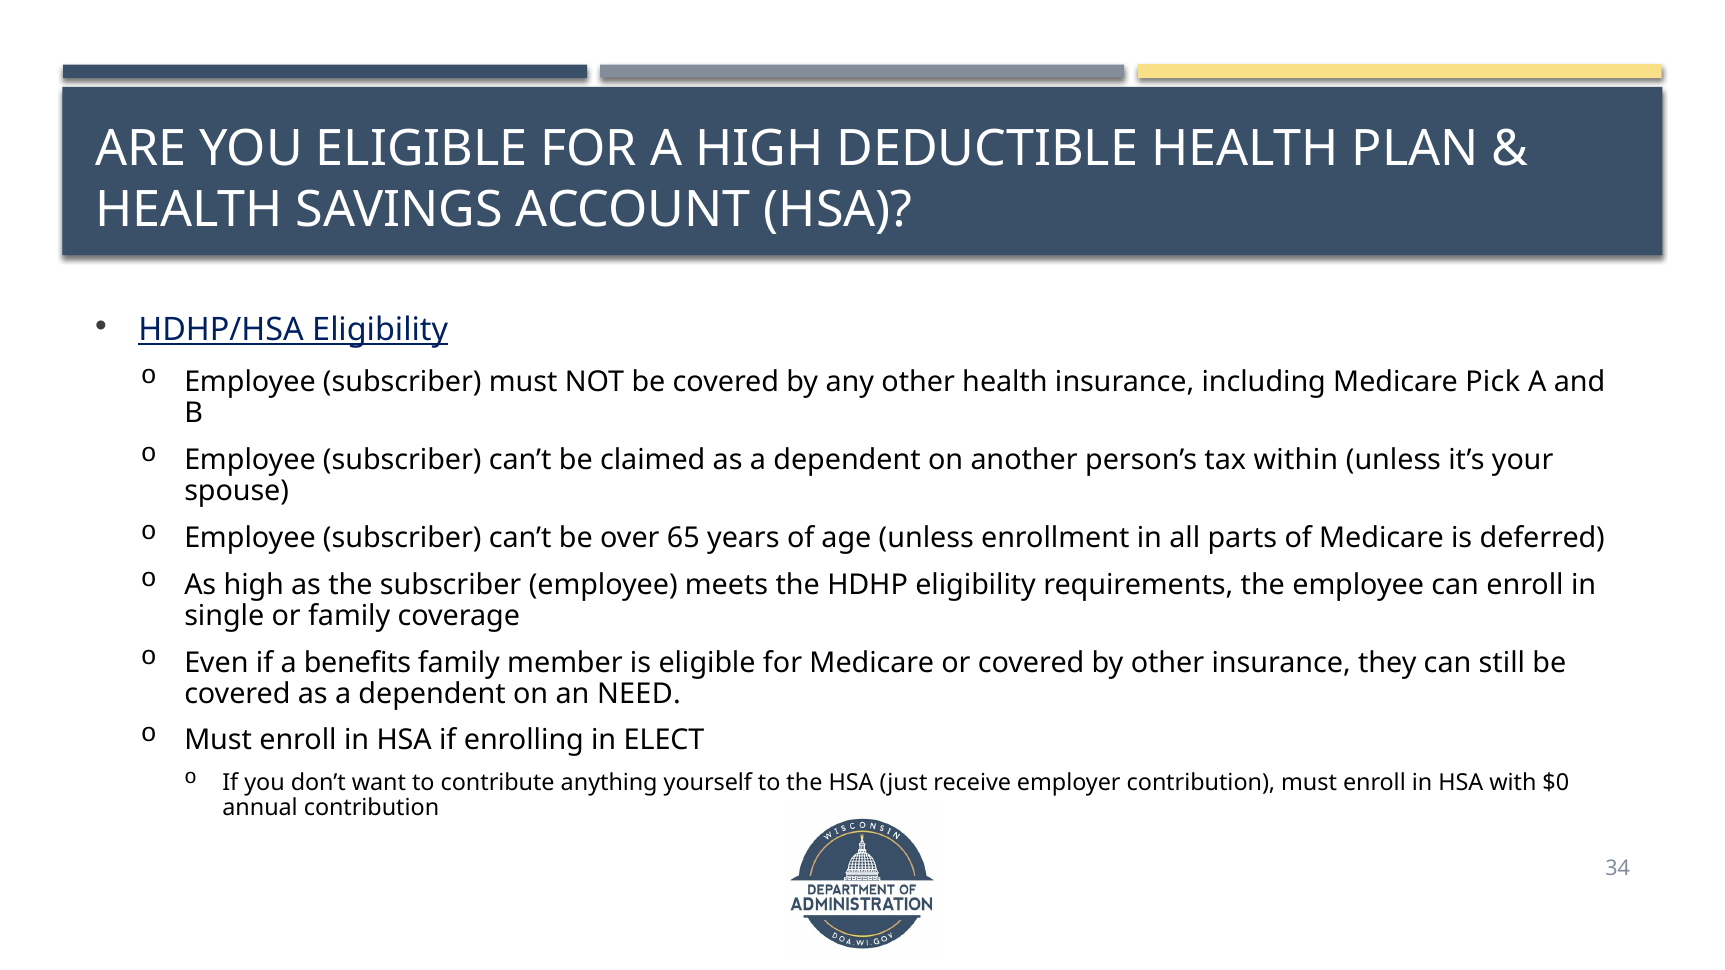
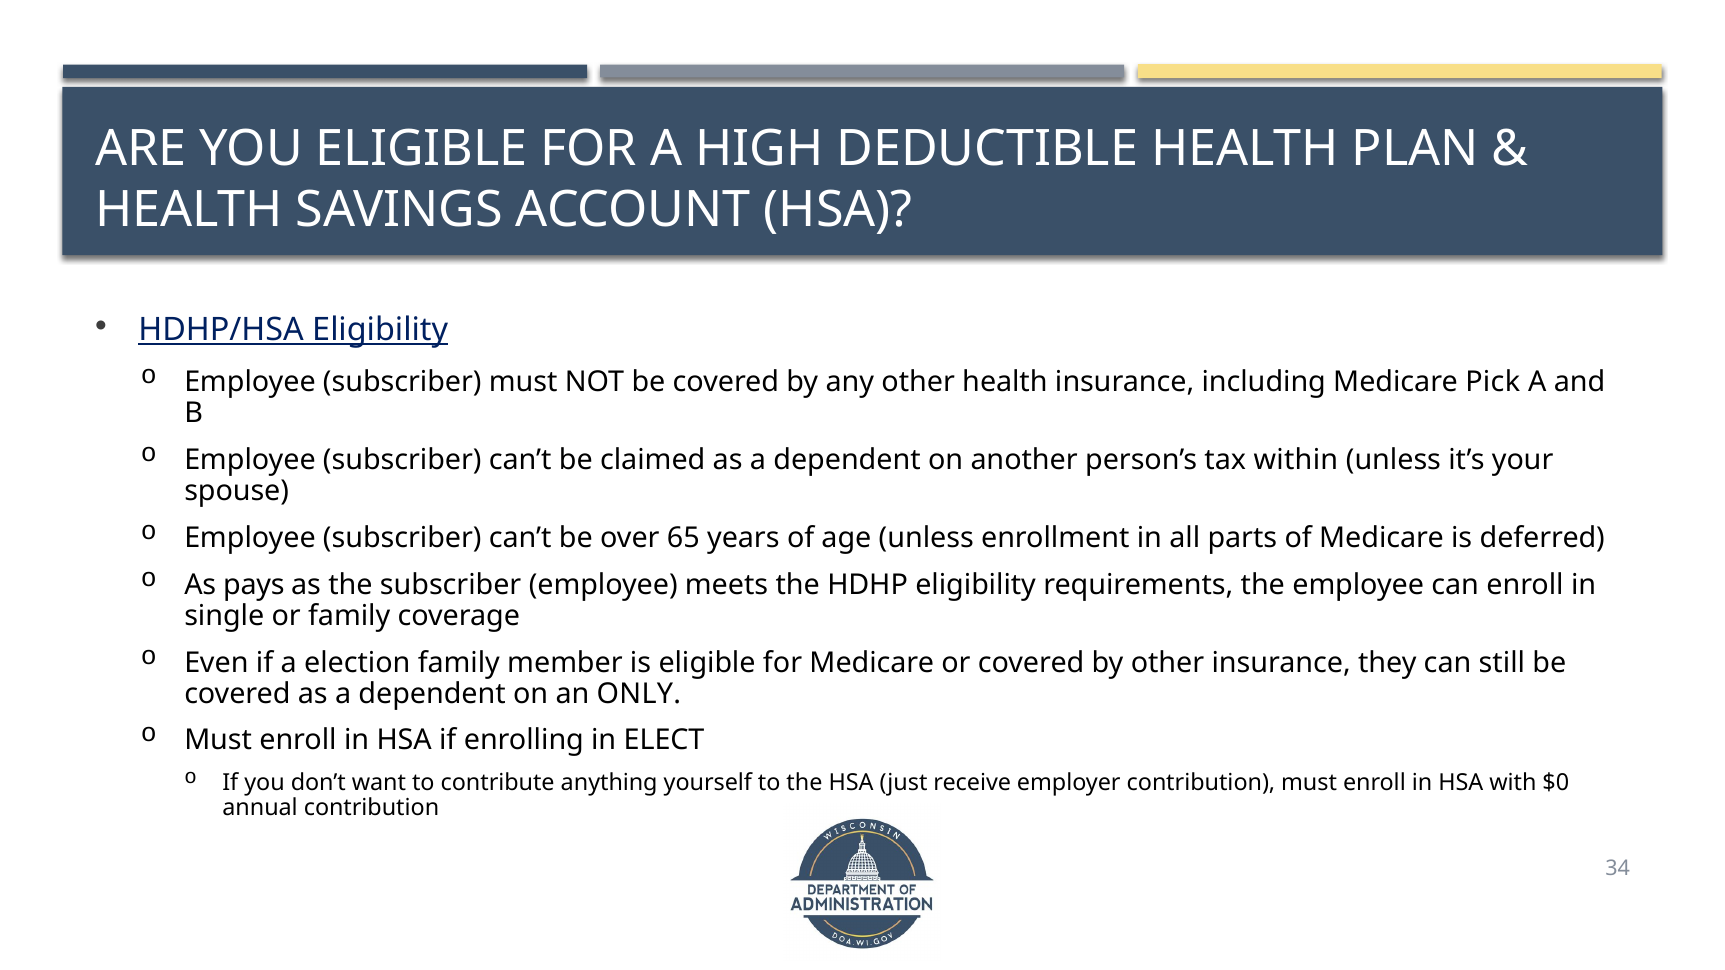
As high: high -> pays (254, 585)
benefits: benefits -> election (357, 663)
NEED: NEED -> ONLY (639, 694)
